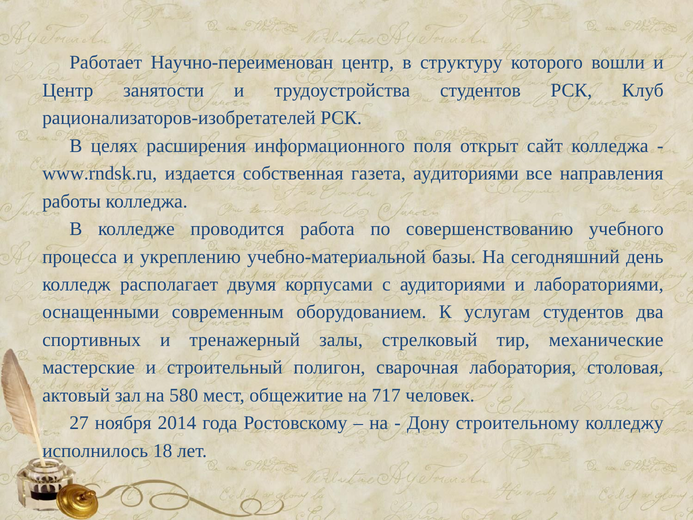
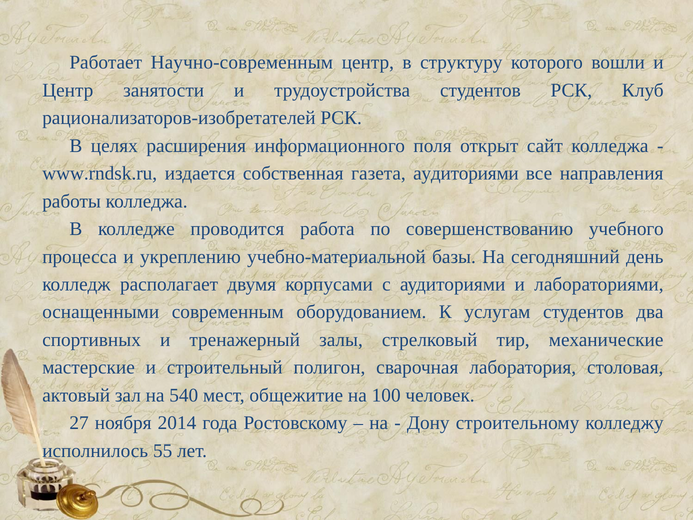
Научно-переименован: Научно-переименован -> Научно-современным (242, 62)
580: 580 -> 540 (184, 395)
717: 717 -> 100 (386, 395)
18: 18 -> 55 (163, 451)
